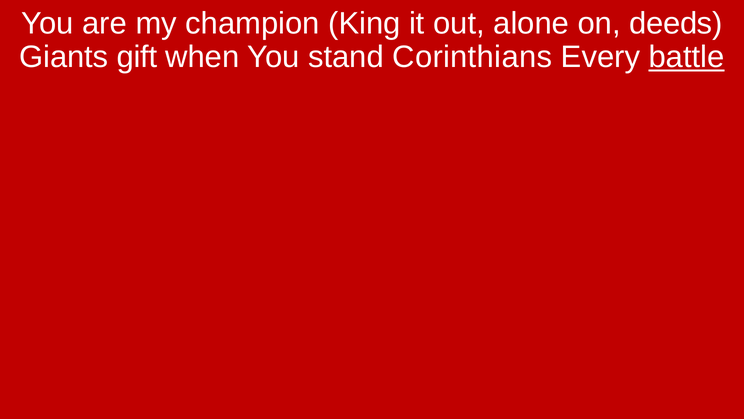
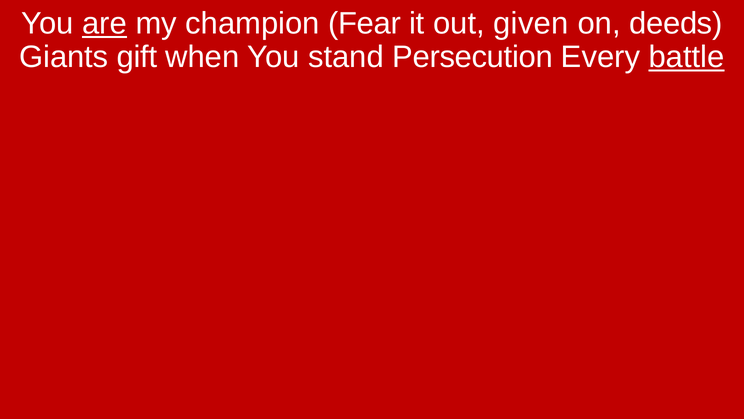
are underline: none -> present (105, 24)
King: King -> Fear (365, 24)
alone: alone -> given (531, 24)
Corinthians: Corinthians -> Persecution (473, 57)
